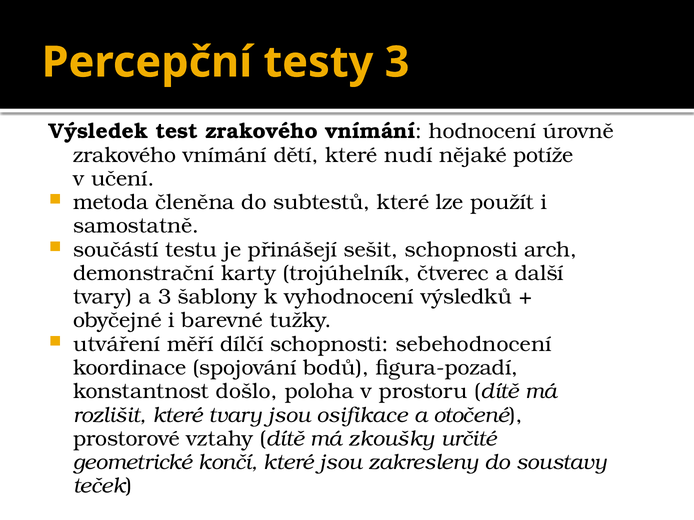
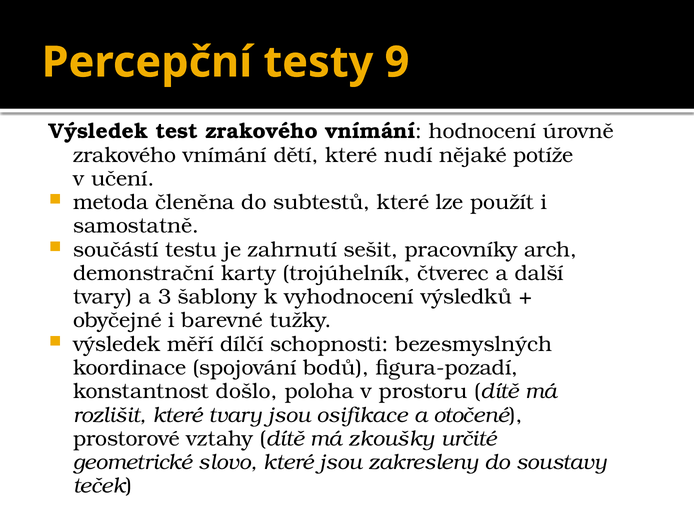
testy 3: 3 -> 9 (397, 62)
přinášejí: přinášejí -> zahrnutí (293, 250)
sešit schopnosti: schopnosti -> pracovníky (461, 250)
utváření: utváření -> výsledek (117, 344)
sebehodnocení: sebehodnocení -> bezesmyslných (474, 344)
končí: končí -> slovo (228, 463)
